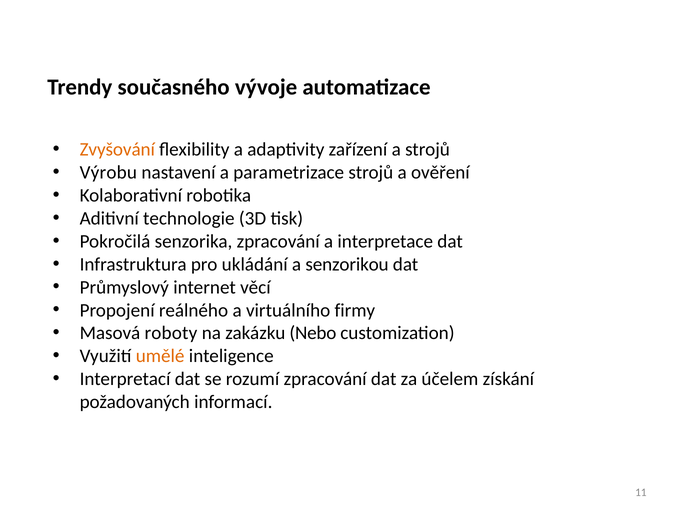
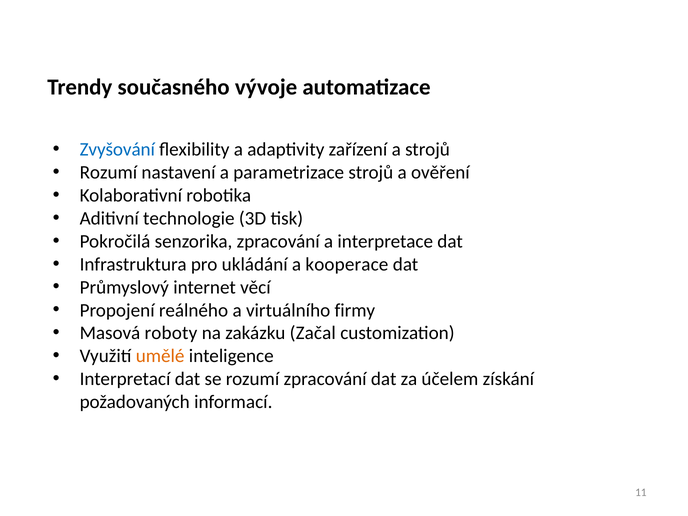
Zvyšování colour: orange -> blue (117, 150)
Výrobu: Výrobu -> Rozumí (108, 173)
senzorikou: senzorikou -> kooperace (347, 264)
Nebo: Nebo -> Začal (313, 333)
